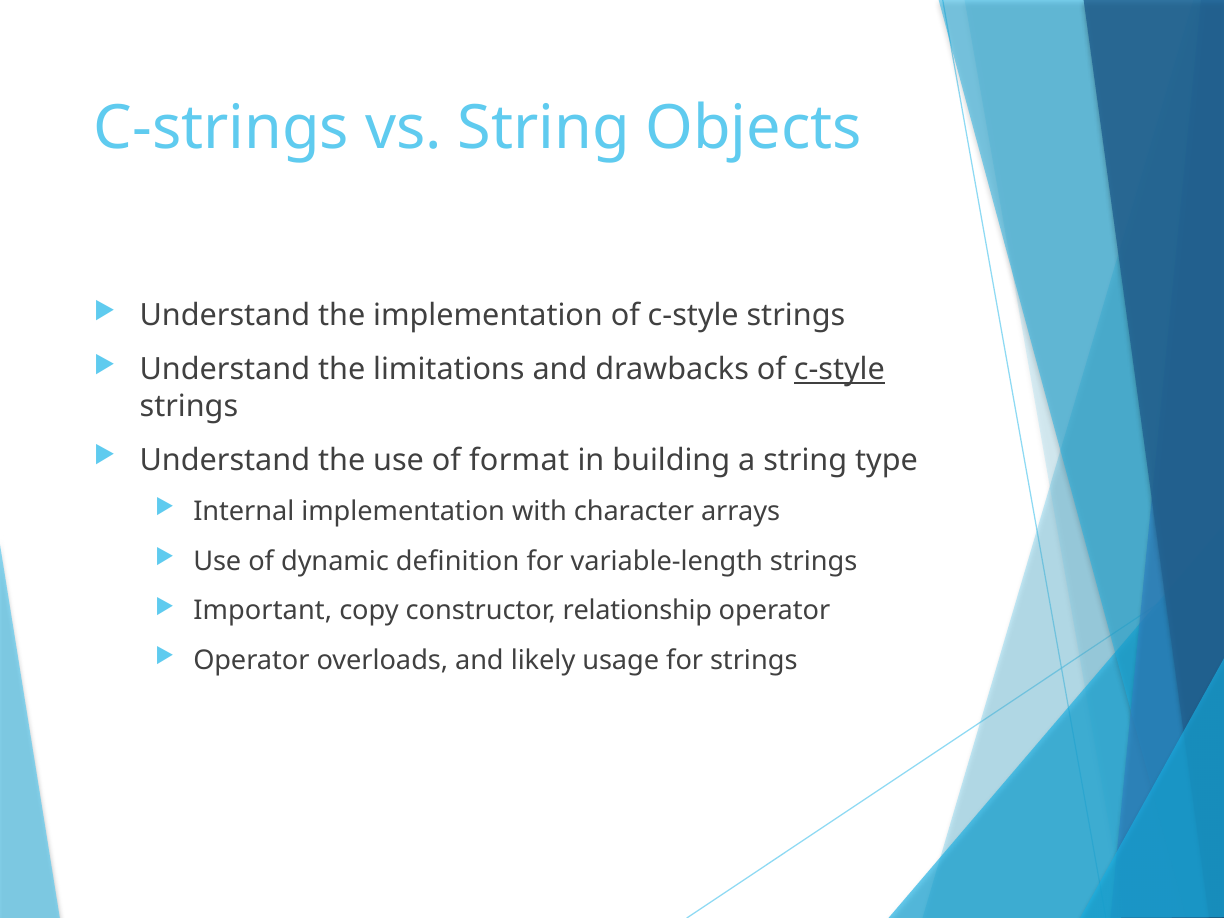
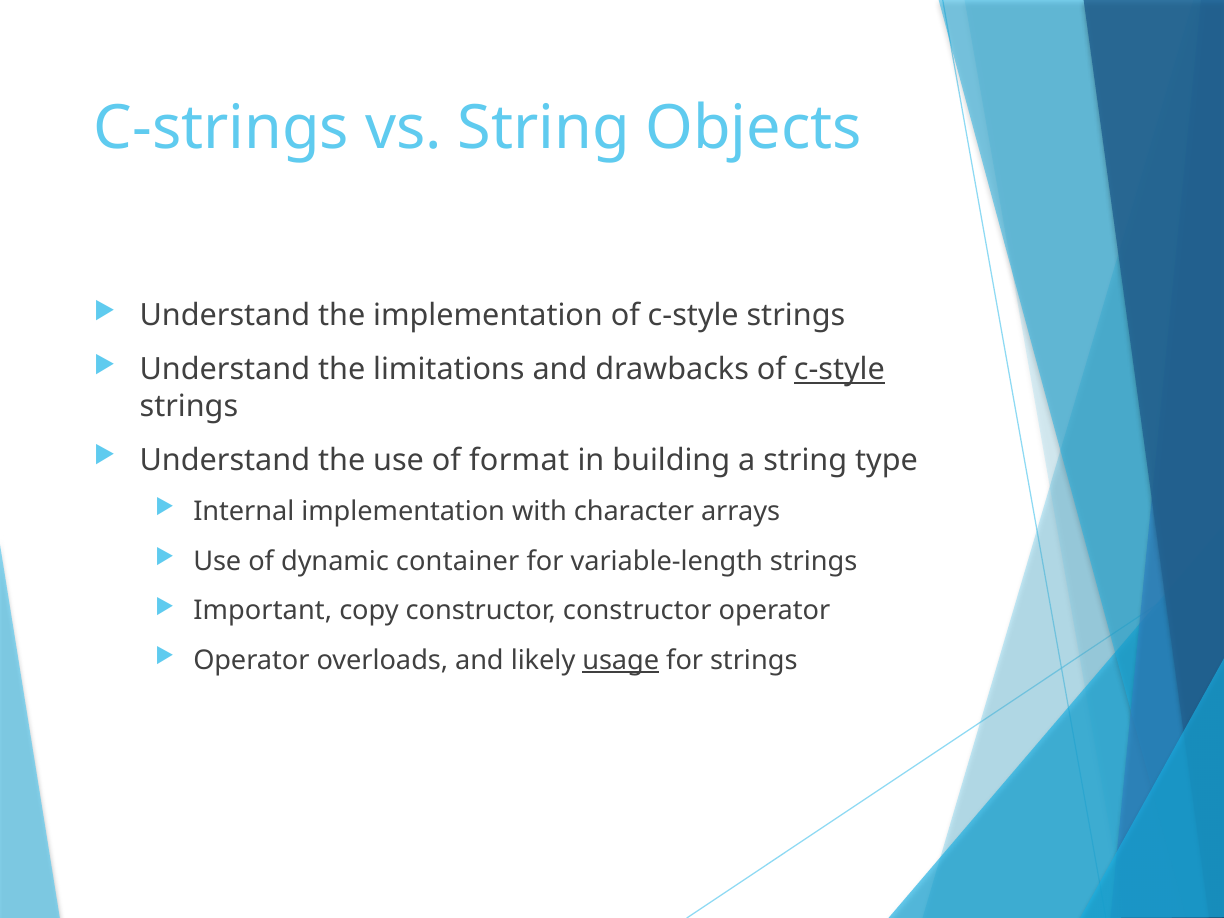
definition: definition -> container (458, 561)
constructor relationship: relationship -> constructor (637, 611)
usage underline: none -> present (621, 660)
